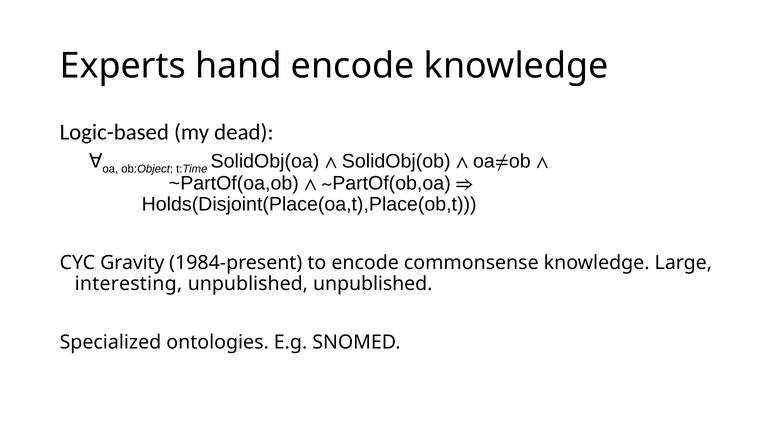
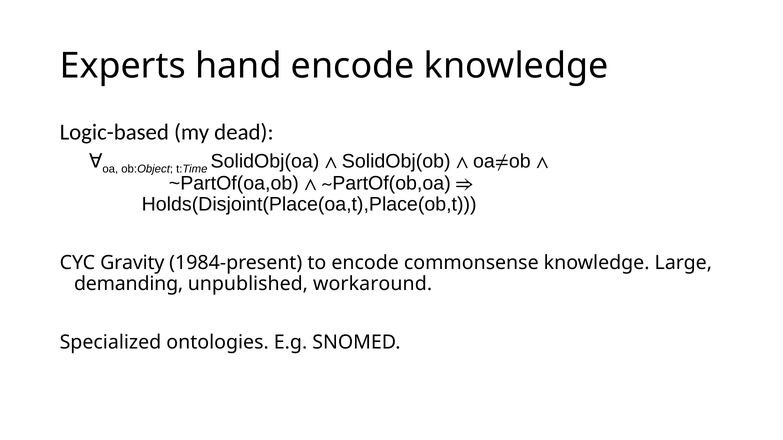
interesting: interesting -> demanding (129, 284)
unpublished unpublished: unpublished -> workaround (373, 284)
